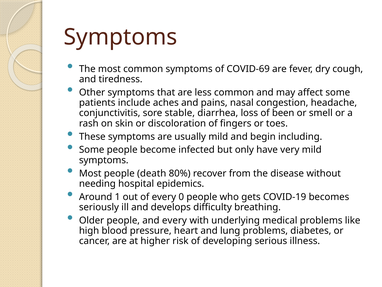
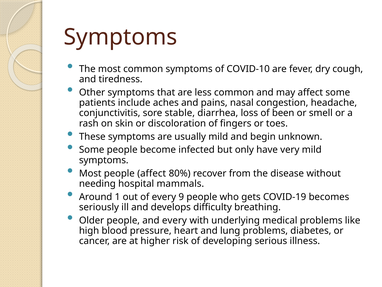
COVID-69: COVID-69 -> COVID-10 (248, 69)
including: including -> unknown (300, 136)
people death: death -> affect (152, 173)
epidemics: epidemics -> mammals (180, 183)
0: 0 -> 9 (181, 197)
